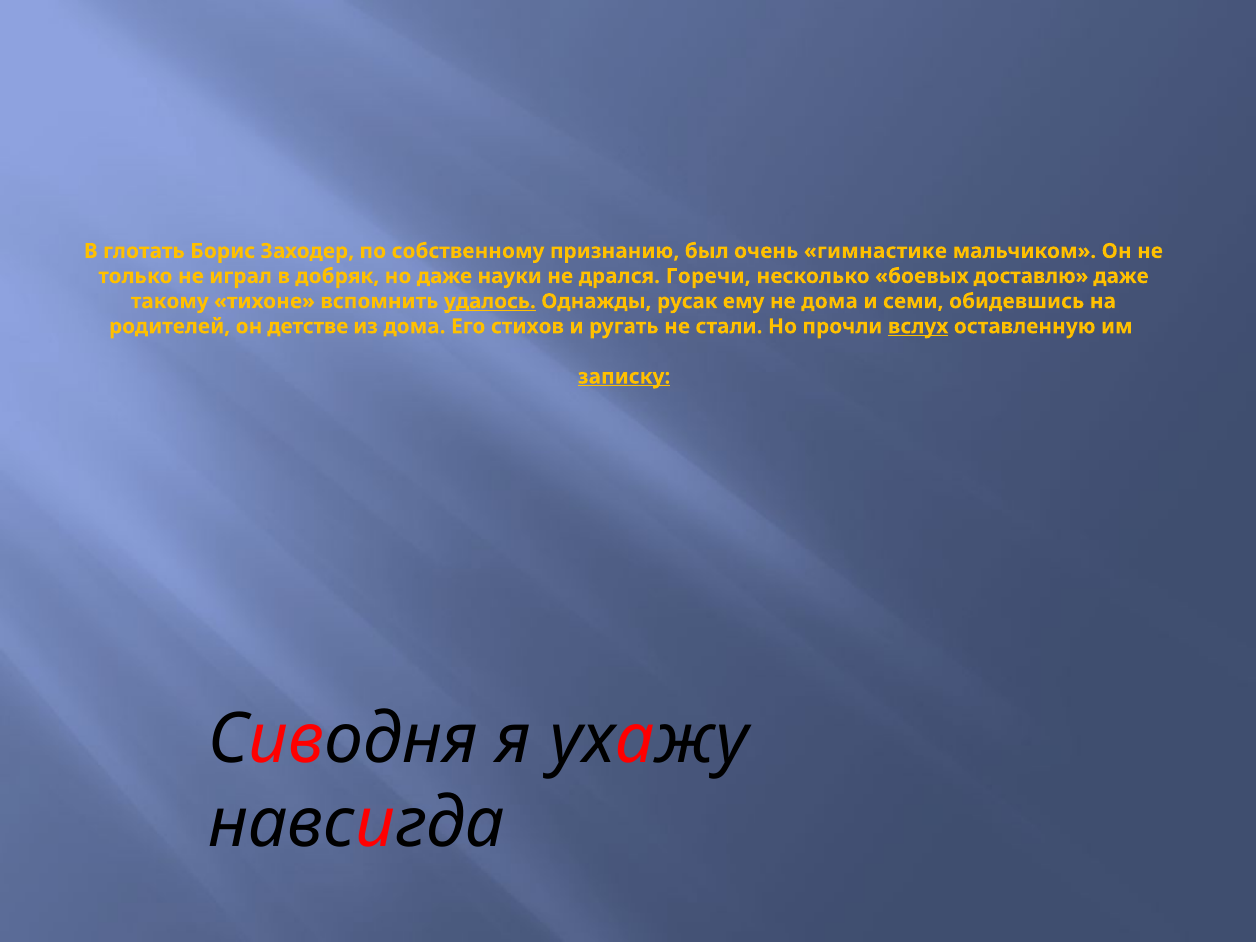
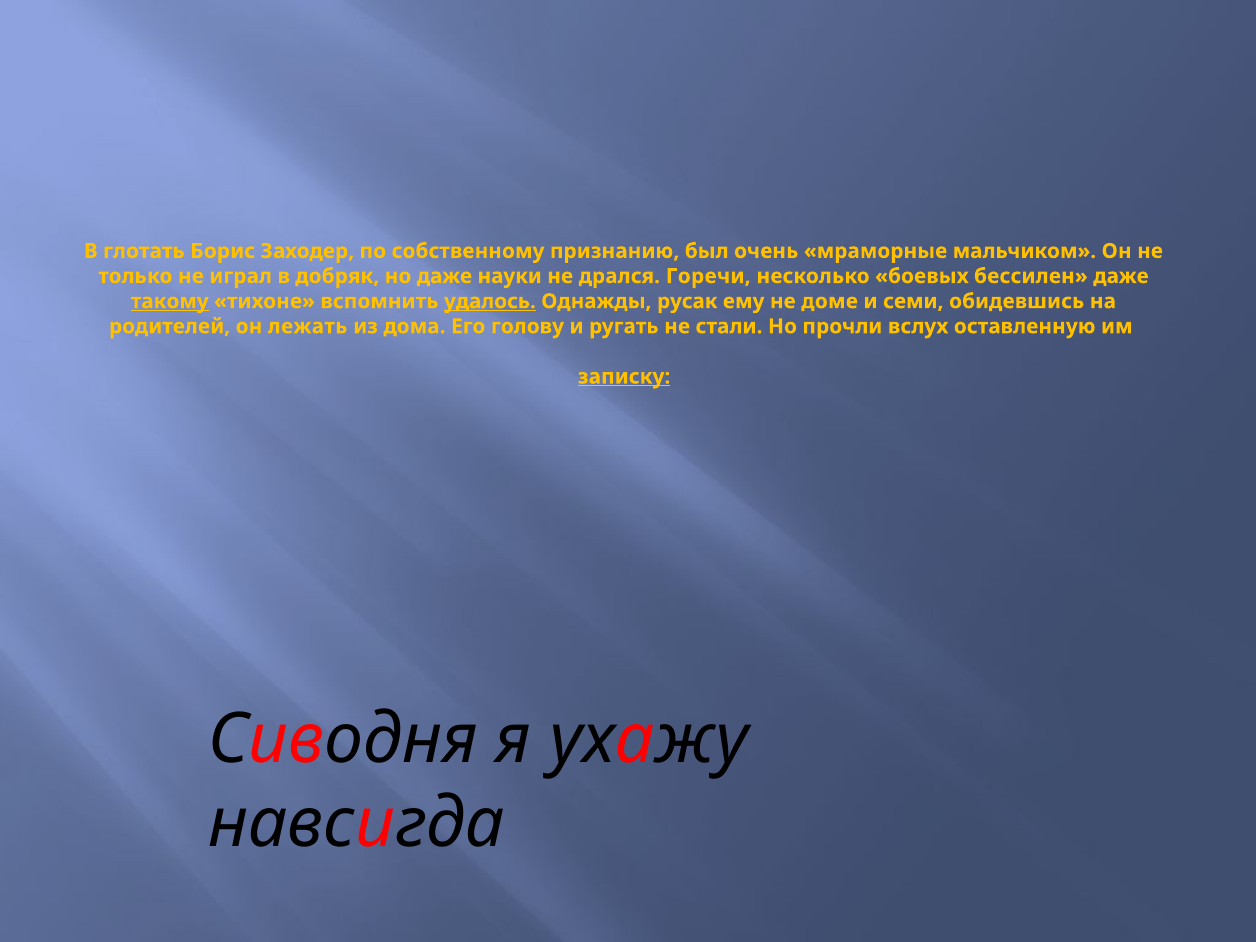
гимнастике: гимнастике -> мраморные (876, 251)
доставлю: доставлю -> бессилен (1031, 276)
такому underline: none -> present (170, 301)
не дома: дома -> доме (830, 301)
детстве: детстве -> лежать (308, 326)
стихов: стихов -> голову (527, 326)
вслух underline: present -> none (918, 326)
